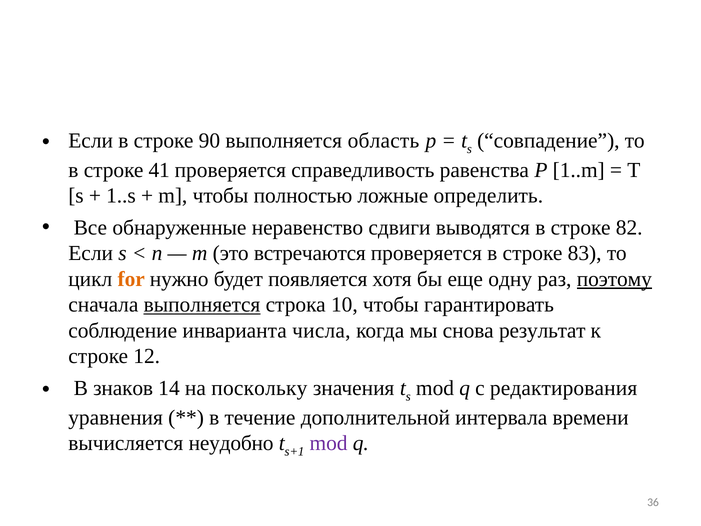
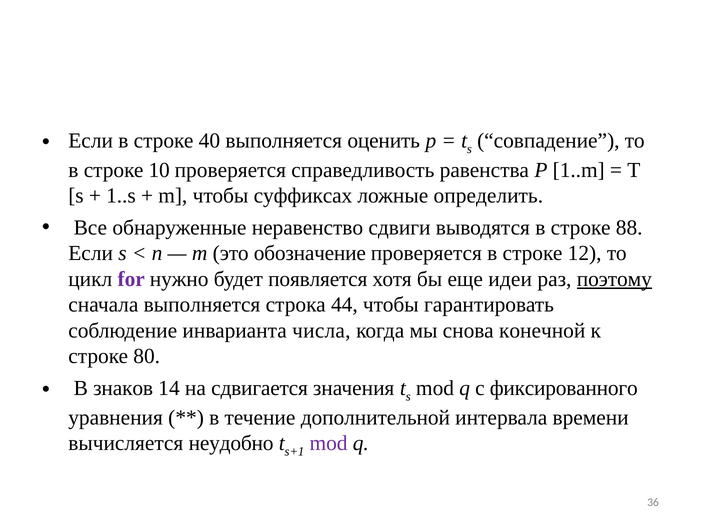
90: 90 -> 40 (209, 141)
область: область -> оценить (384, 141)
41: 41 -> 10 (159, 170)
полностью: полностью -> суффиксах (303, 196)
82: 82 -> 88 (629, 228)
встречаются: встречаются -> обозначение (310, 253)
83: 83 -> 12 (585, 253)
for colour: orange -> purple (131, 279)
одну: одну -> идеи (510, 279)
выполняется underline: present -> none (202, 305)
10: 10 -> 44 (344, 305)
результат: результат -> конечной (542, 330)
12: 12 -> 80 (147, 356)
поскольку: поскольку -> сдвигается (260, 388)
редактирования: редактирования -> фиксированного (564, 388)
